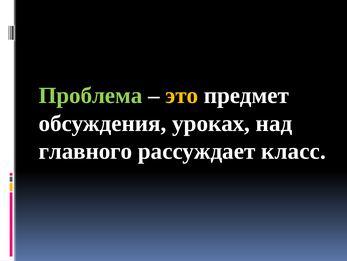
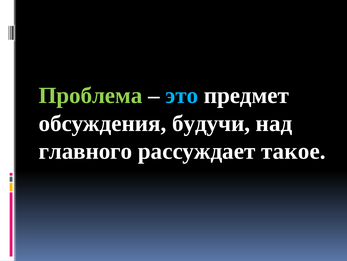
это colour: yellow -> light blue (182, 95)
уроках: уроках -> будучи (211, 123)
класс: класс -> такое (293, 151)
